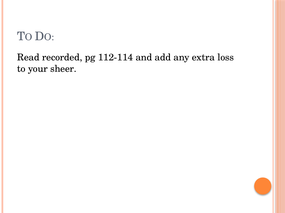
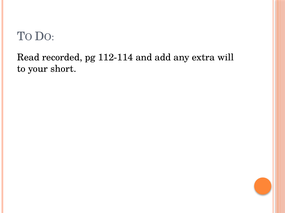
loss: loss -> will (226, 58)
sheer: sheer -> short (63, 69)
